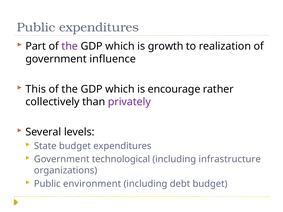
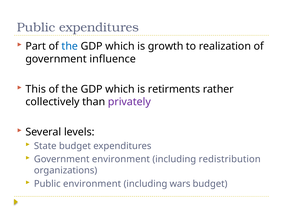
the colour: purple -> blue (70, 46)
encourage: encourage -> retirments (174, 89)
Government technological: technological -> environment (121, 159)
infrastructure: infrastructure -> redistribution (230, 159)
debt: debt -> wars (180, 184)
